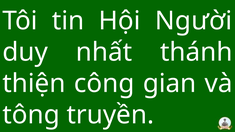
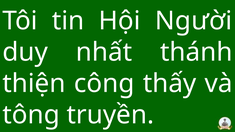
gian: gian -> thấy (170, 84)
